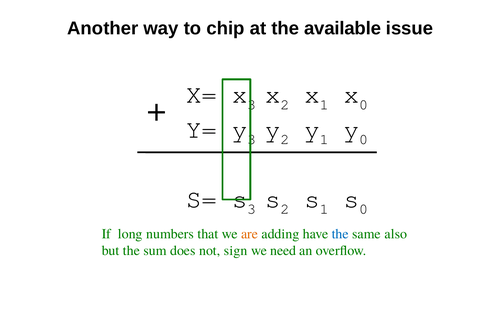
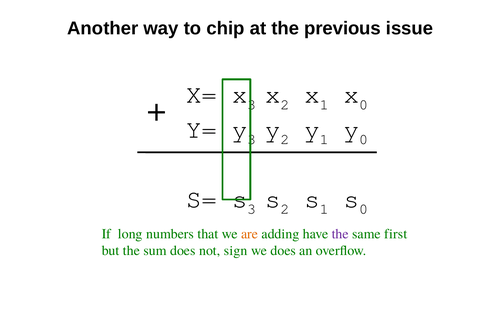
available: available -> previous (343, 28)
the colour: blue -> purple (340, 234)
also: also -> first (396, 234)
we need: need -> does (283, 251)
